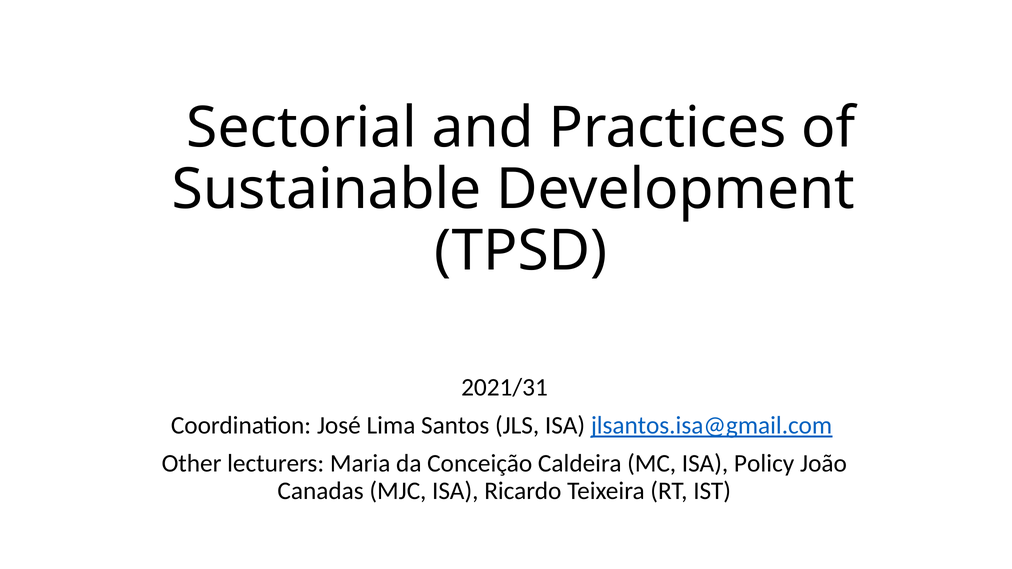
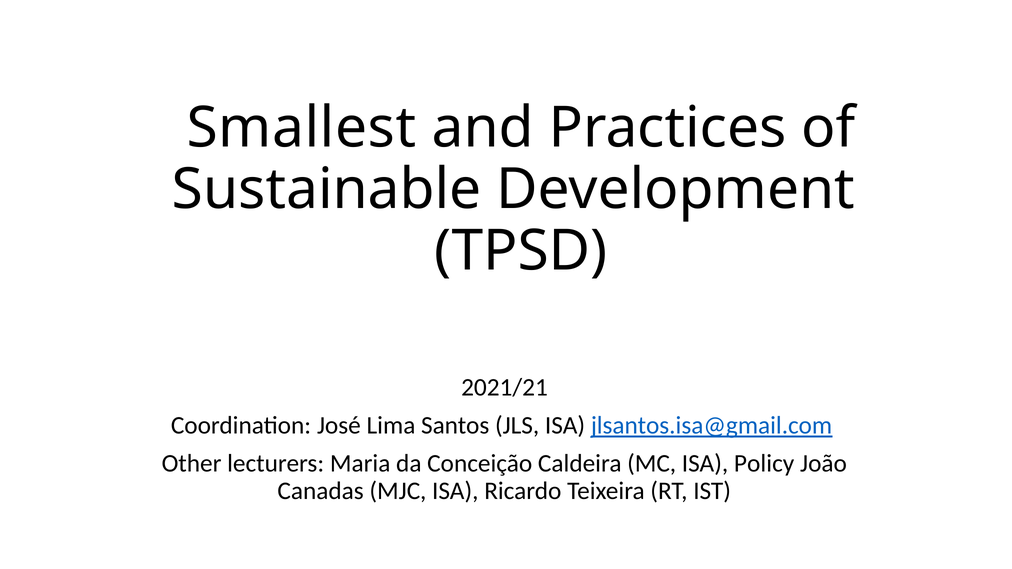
Sectorial: Sectorial -> Smallest (301, 128)
2021/31: 2021/31 -> 2021/21 (504, 388)
